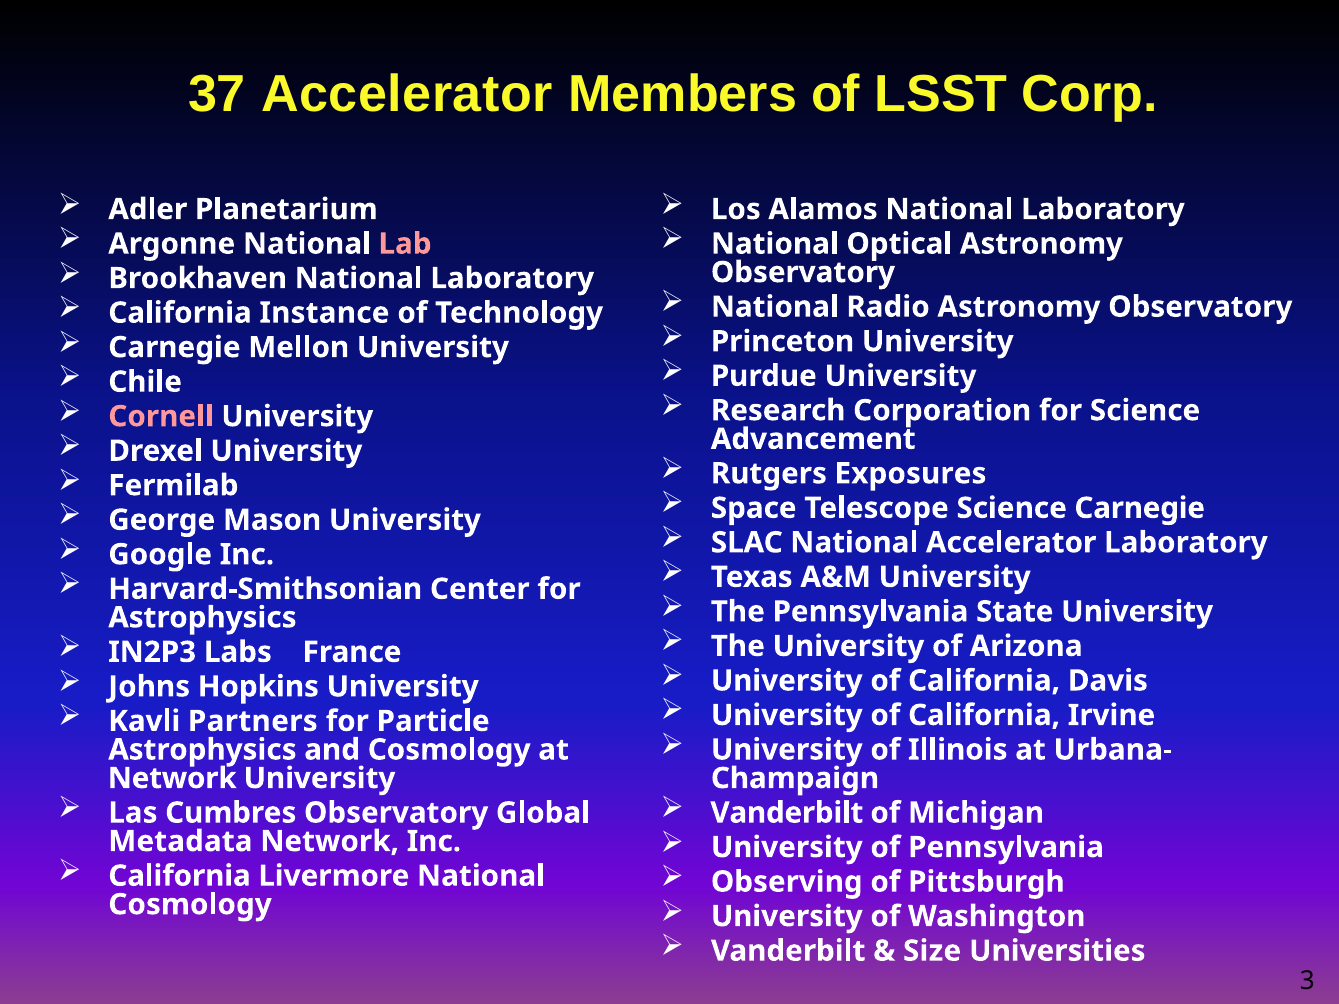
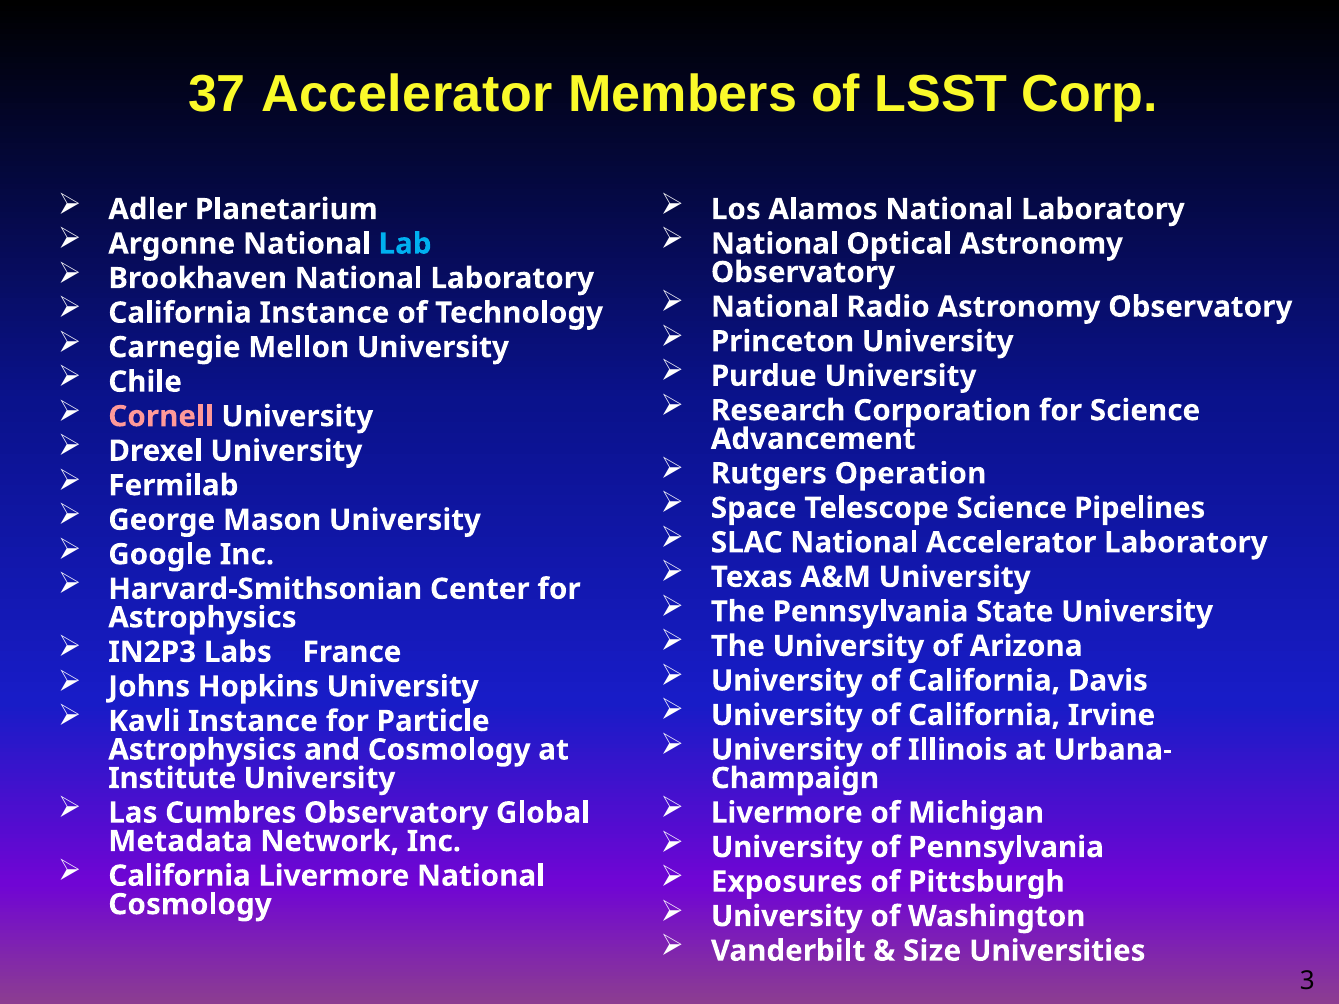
Lab colour: pink -> light blue (405, 244)
Exposures: Exposures -> Operation (910, 474)
Science Carnegie: Carnegie -> Pipelines (1140, 508)
Kavli Partners: Partners -> Instance (253, 721)
Network: Network -> Institute (172, 779)
Vanderbilt: Vanderbilt -> Livermore (787, 813)
Observing: Observing -> Exposures (787, 882)
